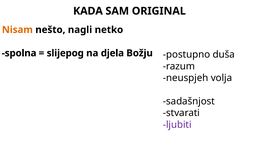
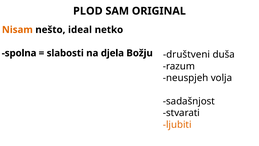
KADA: KADA -> PLOD (88, 11)
nagli: nagli -> ideal (80, 30)
slijepog: slijepog -> slabosti (65, 53)
postupno: postupno -> društveni (187, 54)
ljubiti colour: purple -> orange (177, 124)
